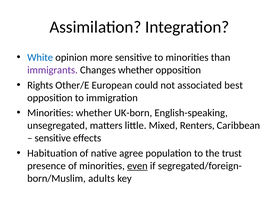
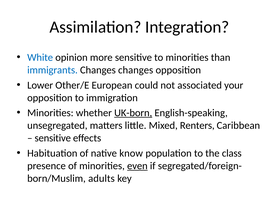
immigrants colour: purple -> blue (52, 70)
Changes whether: whether -> changes (136, 70)
Rights: Rights -> Lower (40, 85)
best: best -> your (234, 85)
UK-born underline: none -> present (133, 112)
agree: agree -> know (131, 153)
trust: trust -> class (232, 153)
